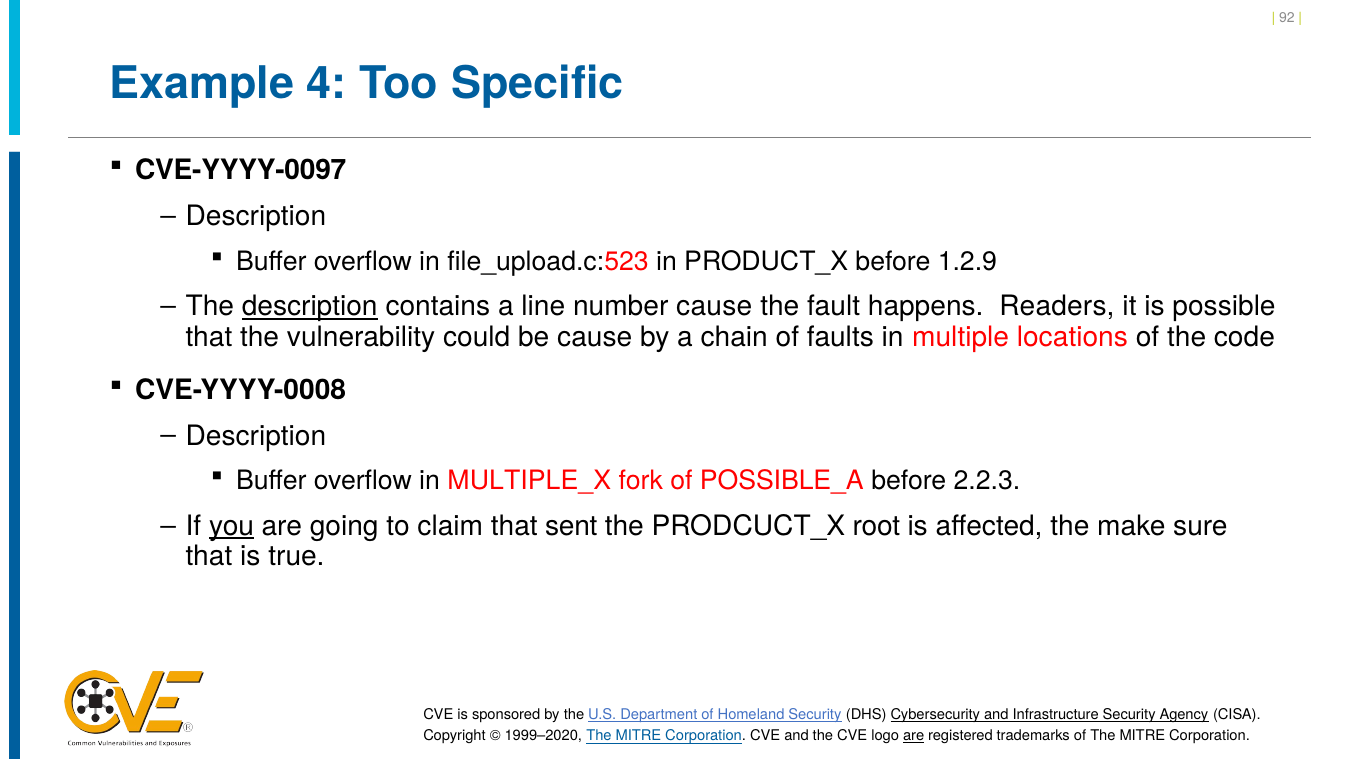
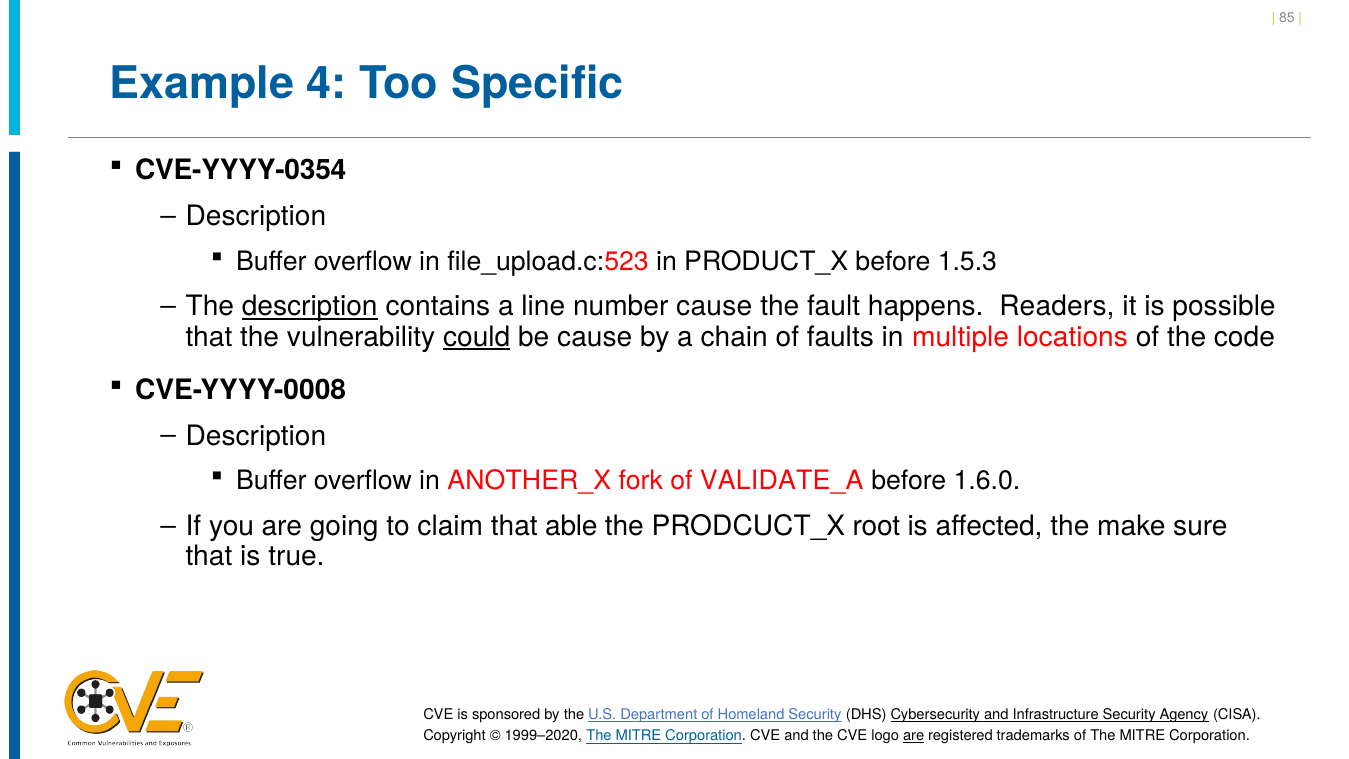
92: 92 -> 85 (1287, 18)
CVE-YYYY-0097: CVE-YYYY-0097 -> CVE-YYYY-0354 (241, 171)
1.2.9: 1.2.9 -> 1.5.3 (967, 261)
could underline: none -> present (477, 337)
MULTIPLE_X: MULTIPLE_X -> ANOTHER_X (529, 481)
POSSIBLE_A: POSSIBLE_A -> VALIDATE_A (782, 481)
2.2.3: 2.2.3 -> 1.6.0 (987, 481)
you underline: present -> none (232, 526)
sent: sent -> able (571, 526)
